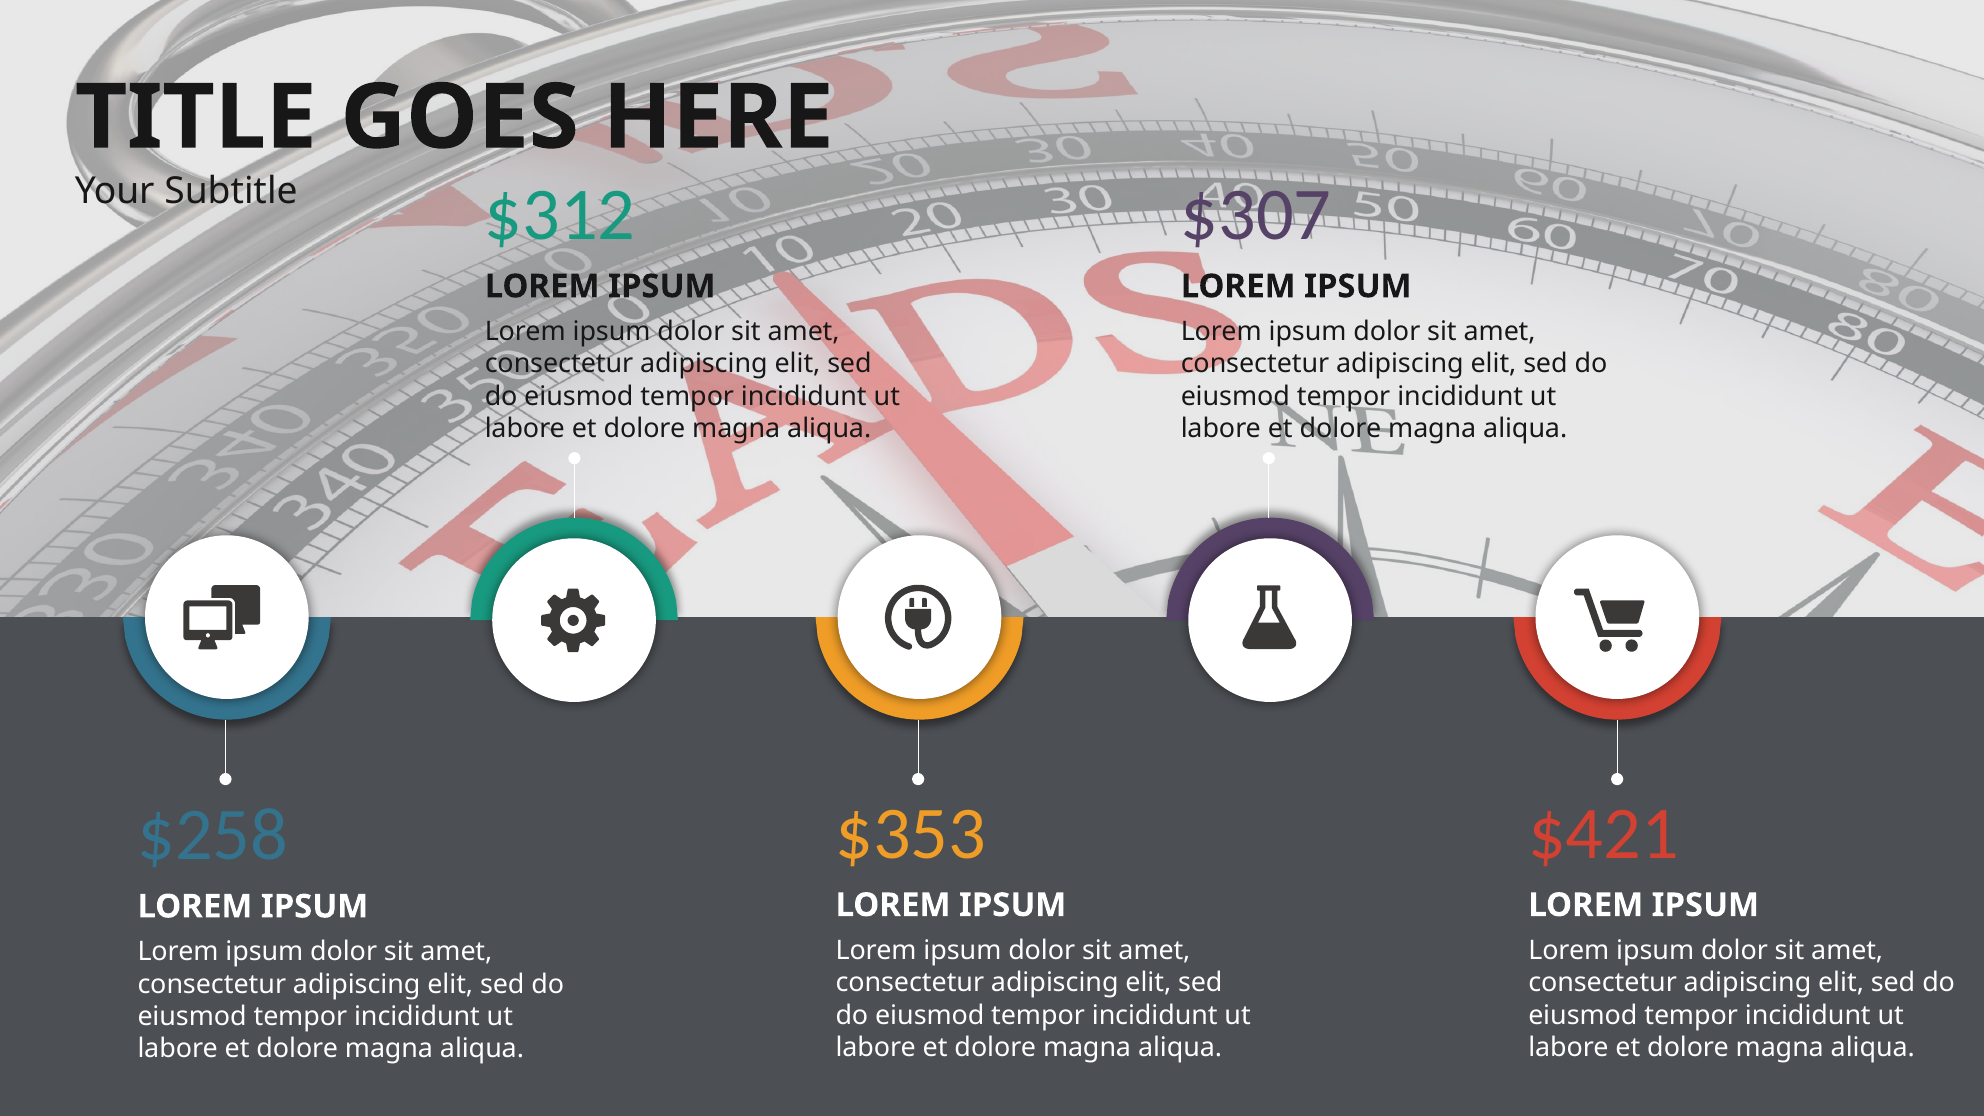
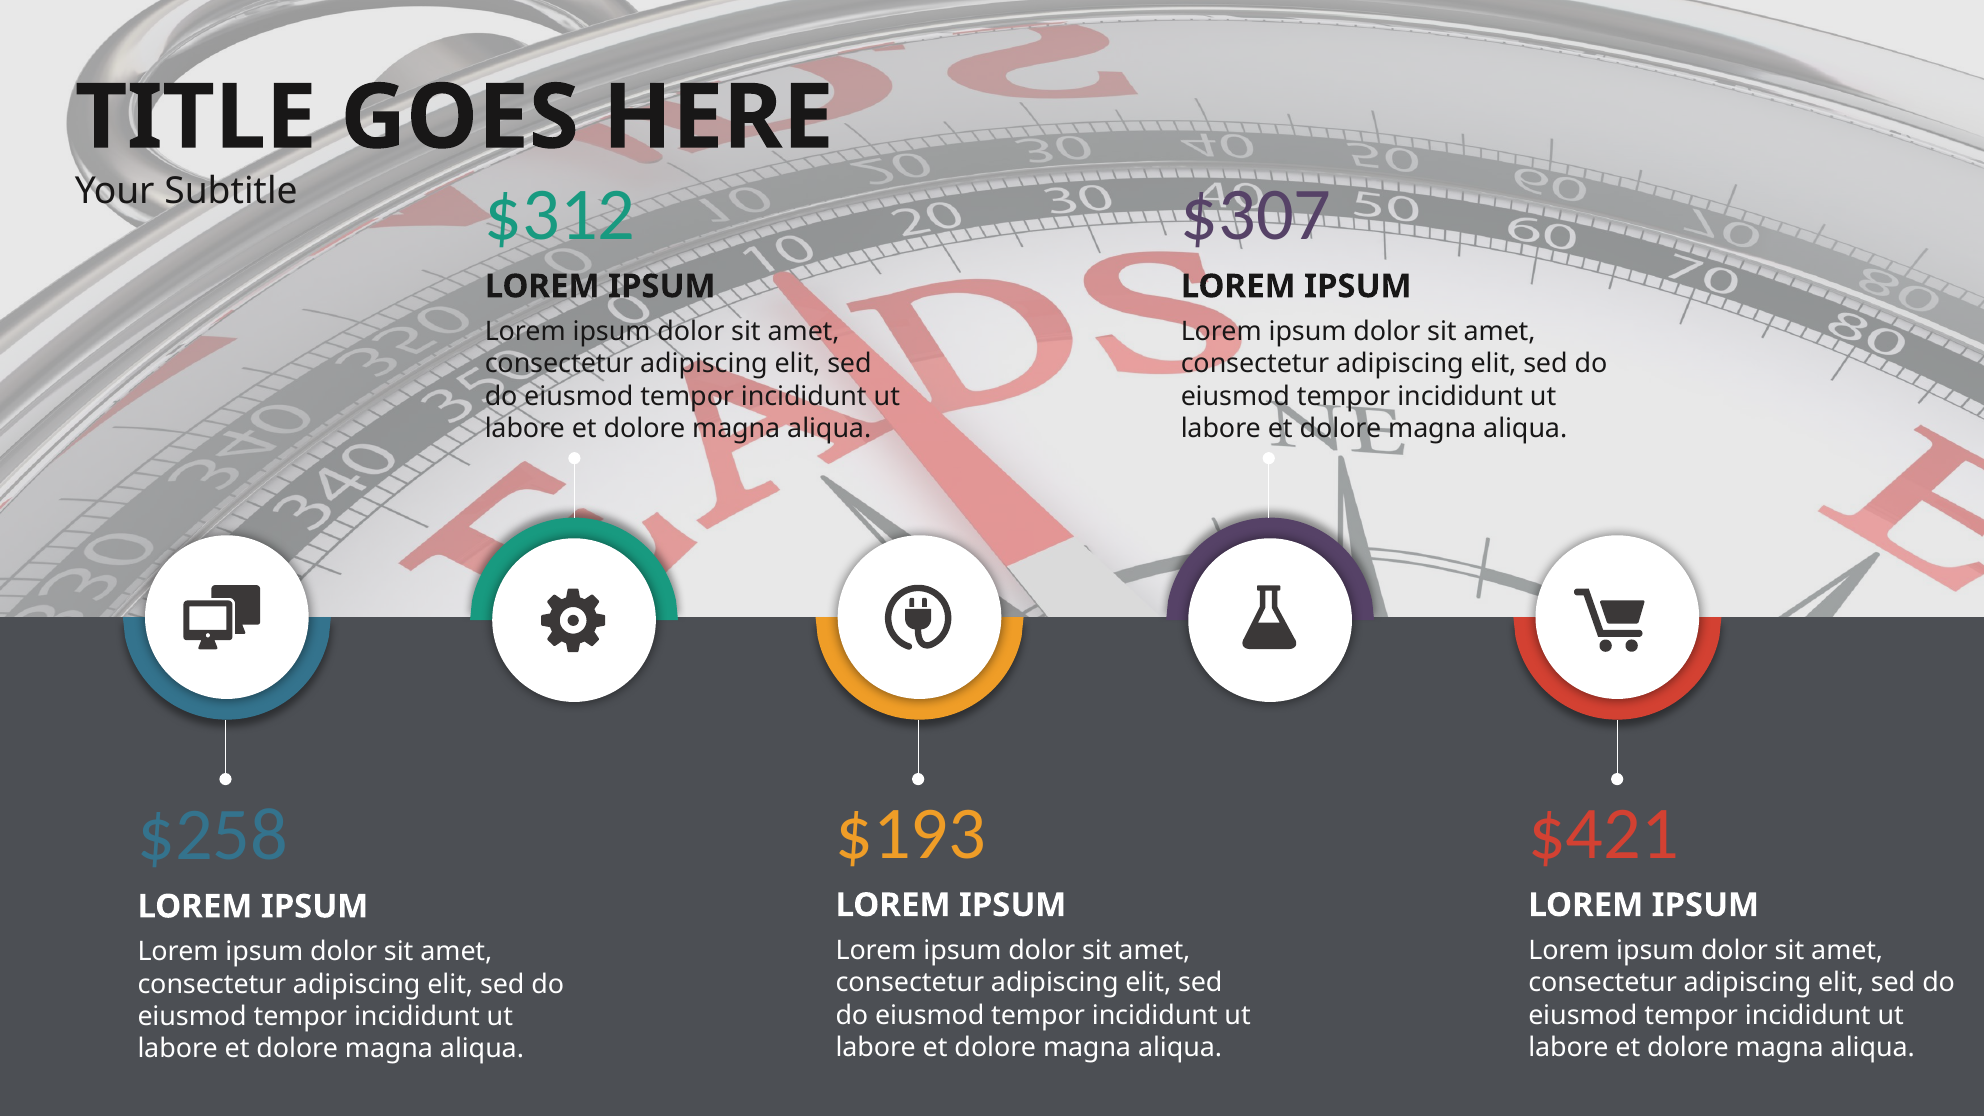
$353: $353 -> $193 (911, 834)
